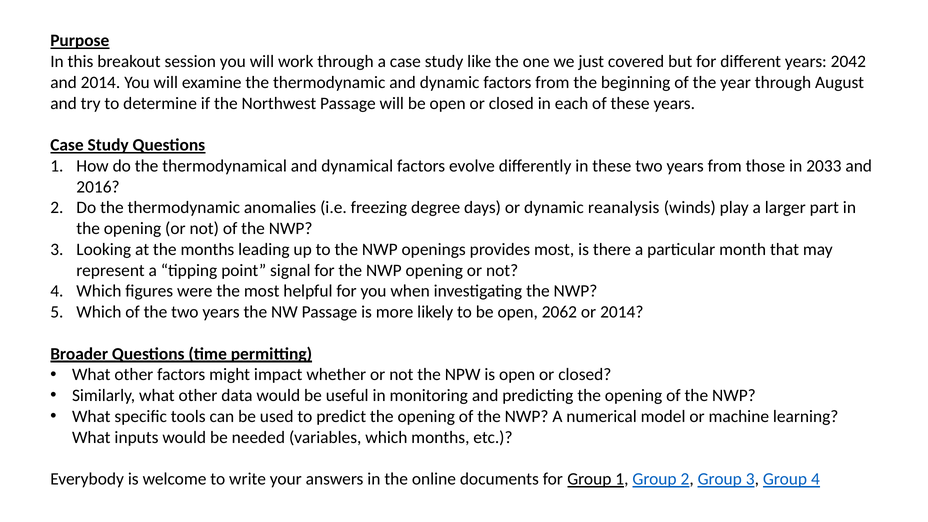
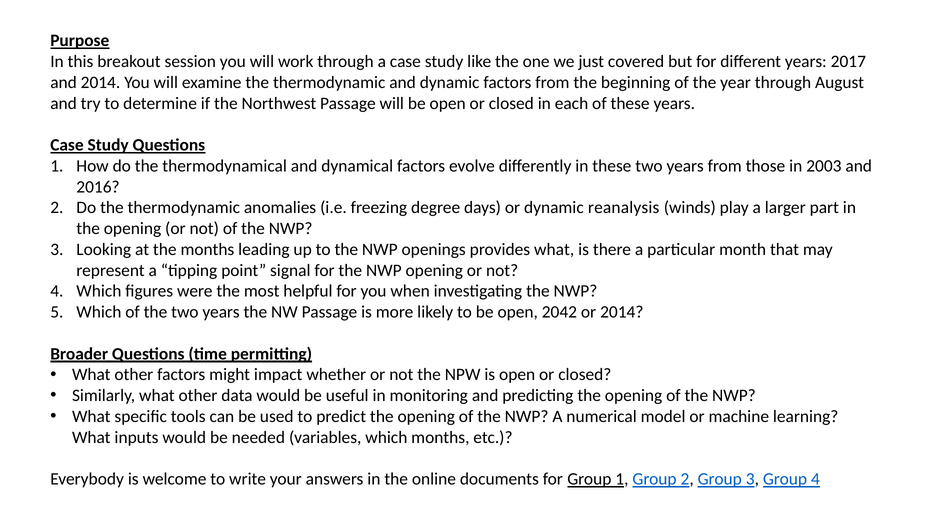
2042: 2042 -> 2017 (848, 62)
2033: 2033 -> 2003 (824, 166)
provides most: most -> what (554, 249)
2062: 2062 -> 2042 (559, 312)
